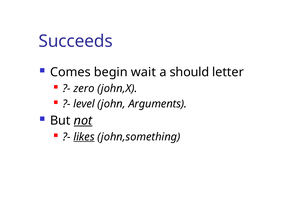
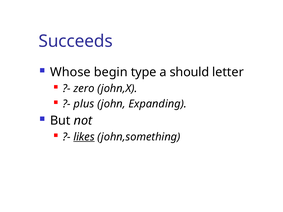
Comes: Comes -> Whose (70, 72)
wait: wait -> type (144, 72)
level: level -> plus (84, 104)
Arguments: Arguments -> Expanding (158, 104)
not underline: present -> none (83, 121)
